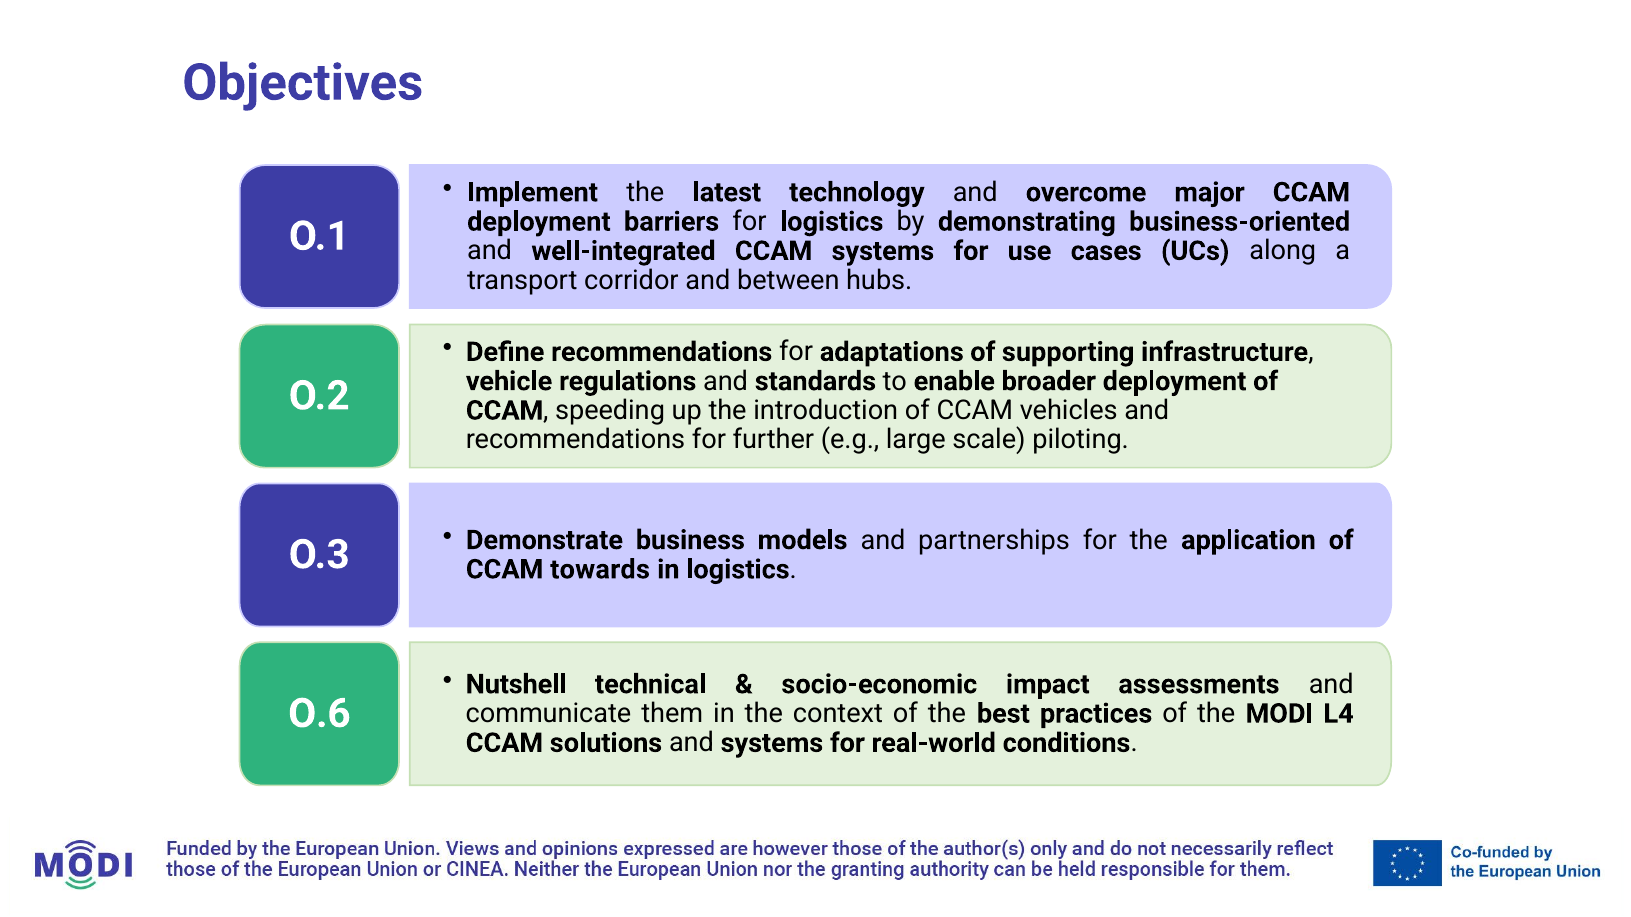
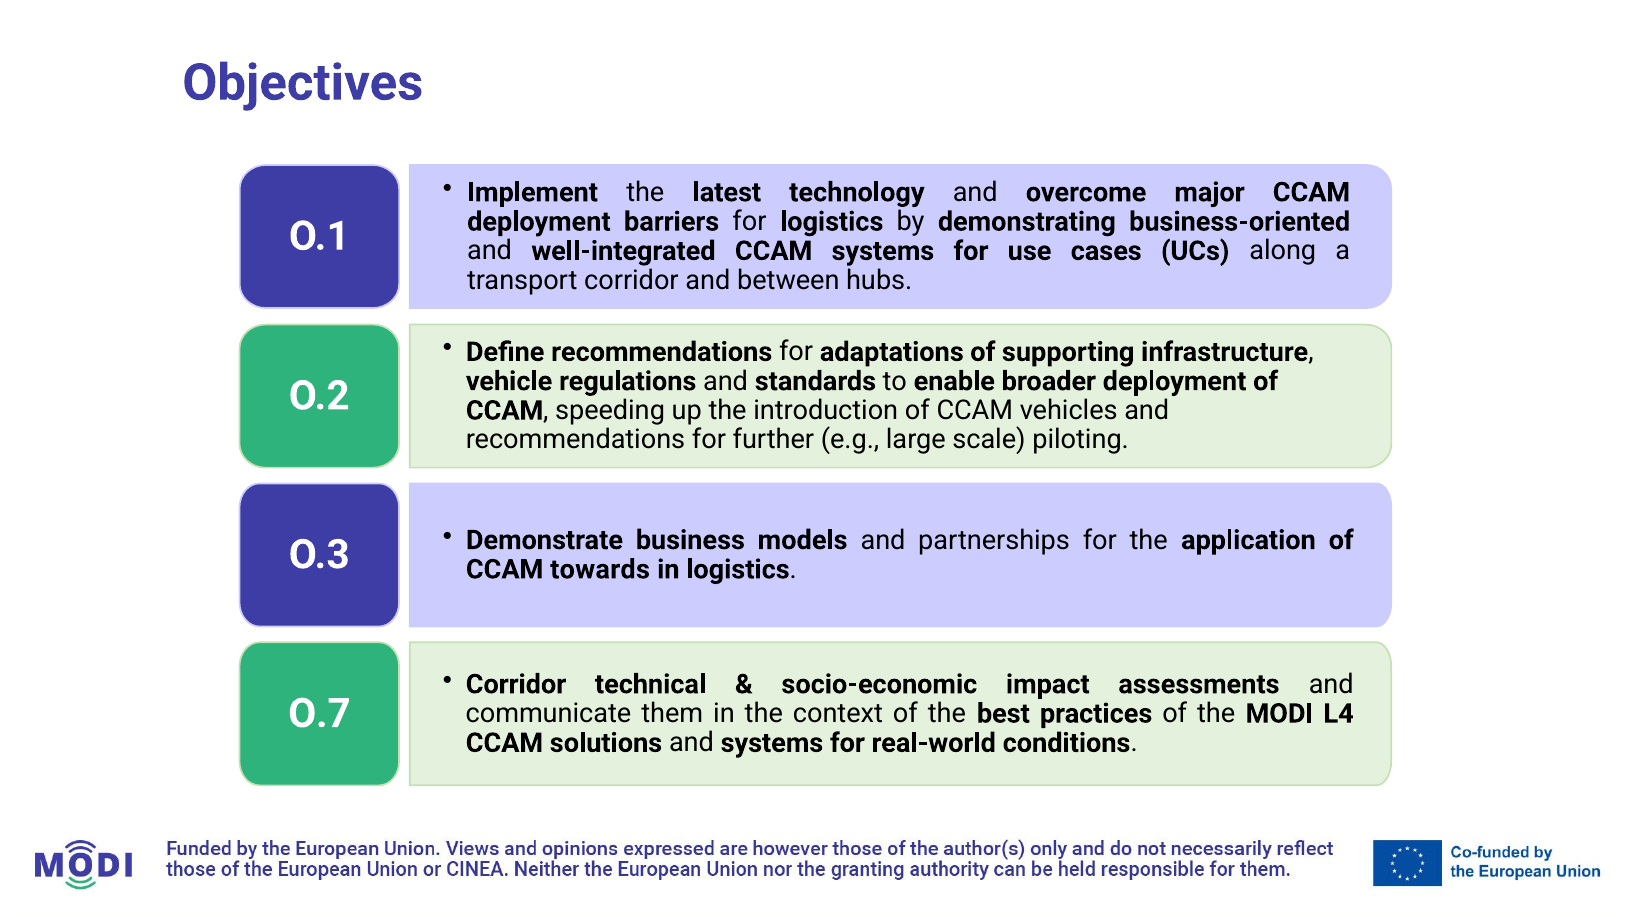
Nutshell: Nutshell -> Corridor (516, 685)
O.6: O.6 -> O.7 (319, 714)
